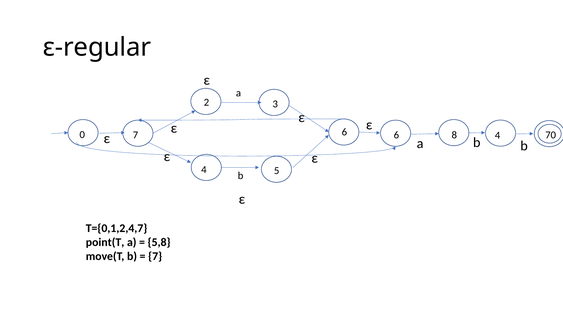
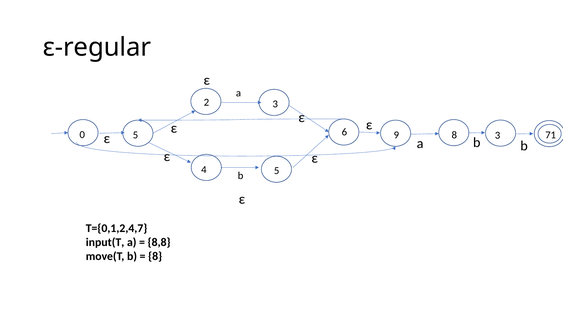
ε 4: 4 -> 3 (498, 135)
6 6: 6 -> 9 (396, 135)
70: 70 -> 71 (551, 135)
0 7: 7 -> 5 (135, 135)
point(T: point(T -> input(T (105, 242)
5,8: 5,8 -> 8,8 (159, 242)
7: 7 -> 8 (155, 256)
